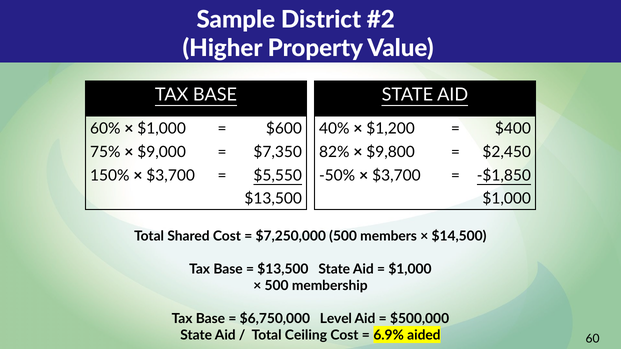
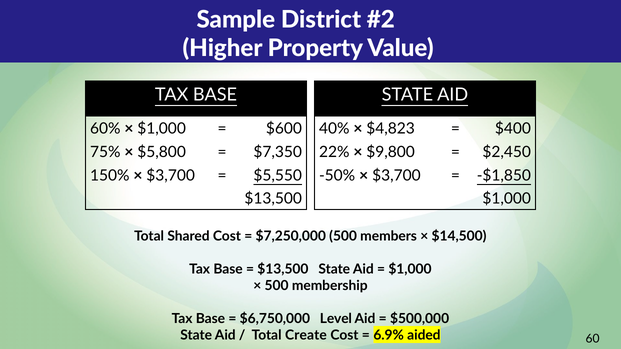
$1,200: $1,200 -> $4,823 (391, 129)
$9,000: $9,000 -> $5,800 (162, 152)
82%: 82% -> 22% (334, 152)
Ceiling: Ceiling -> Create (306, 336)
